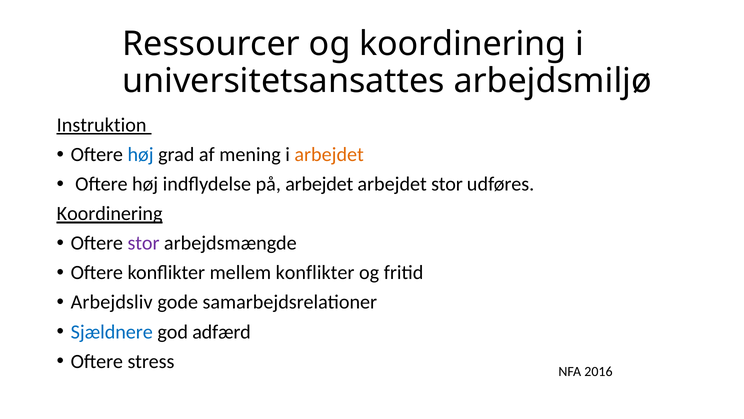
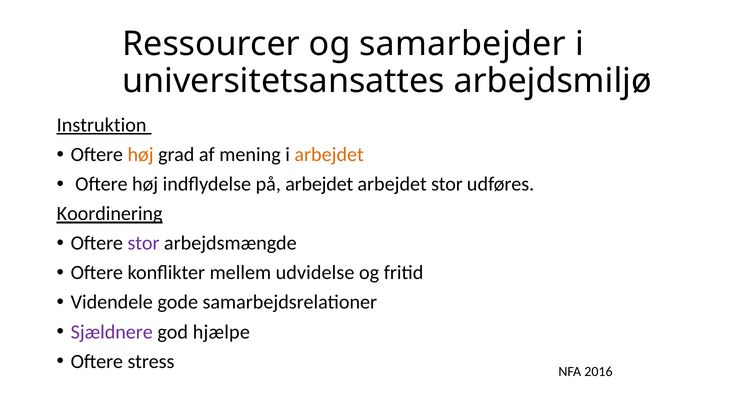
og koordinering: koordinering -> samarbejder (463, 44)
høj colour: blue -> orange (141, 154)
mellem konflikter: konflikter -> udvidelse (315, 272)
Arbejdsliv: Arbejdsliv -> Videndele (112, 302)
Sjældnere colour: blue -> purple (112, 331)
adfærd: adfærd -> hjælpe (221, 331)
